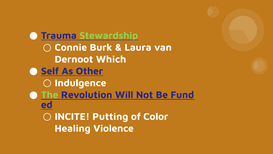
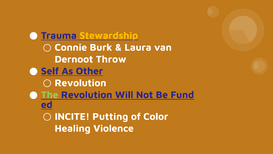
Stewardship colour: light green -> yellow (109, 35)
Which: Which -> Throw (111, 59)
Indulgence: Indulgence -> Revolution (80, 83)
